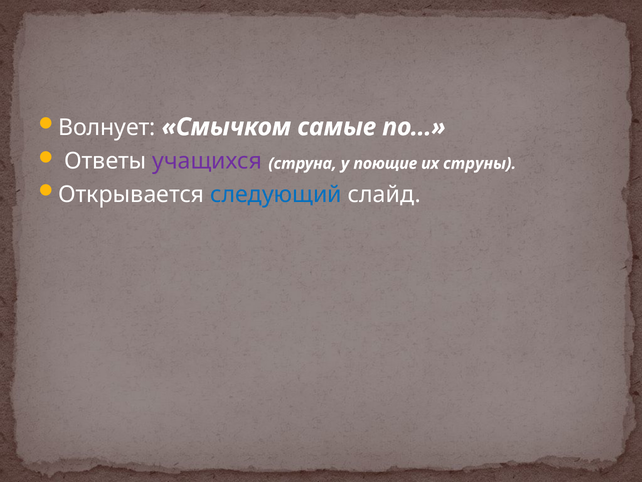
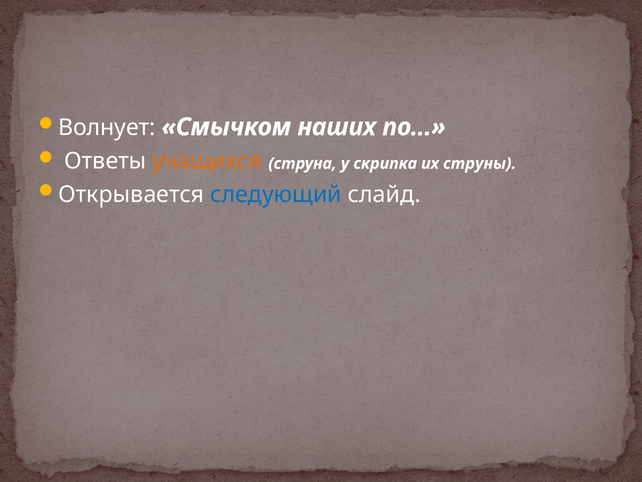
самые: самые -> наших (337, 127)
учащихся colour: purple -> orange (207, 161)
поющие: поющие -> скрипка (385, 163)
